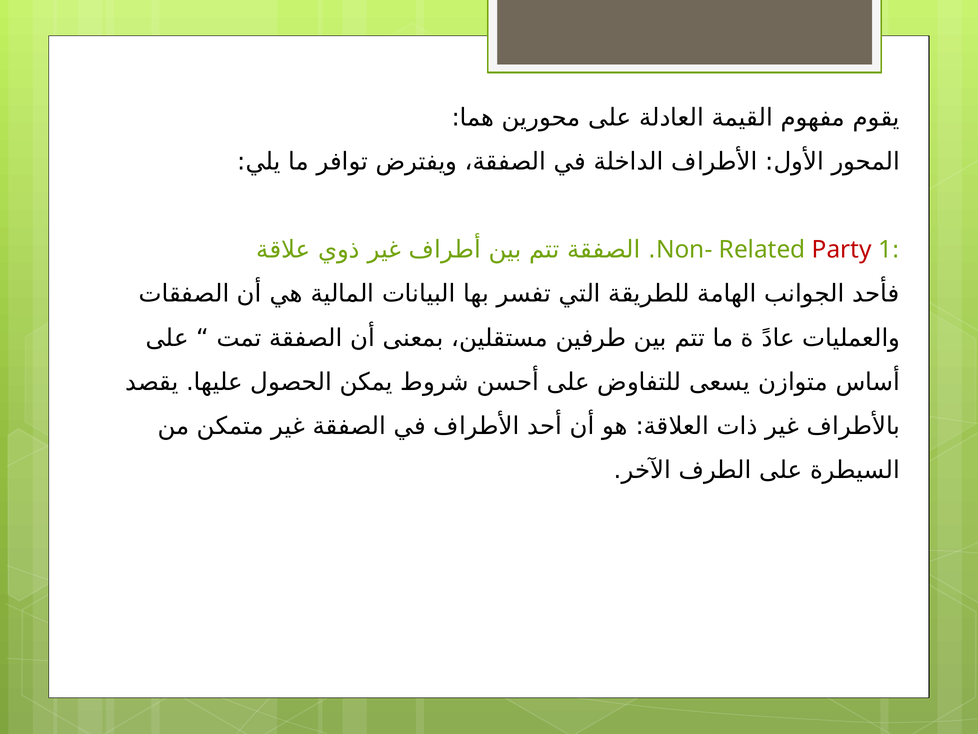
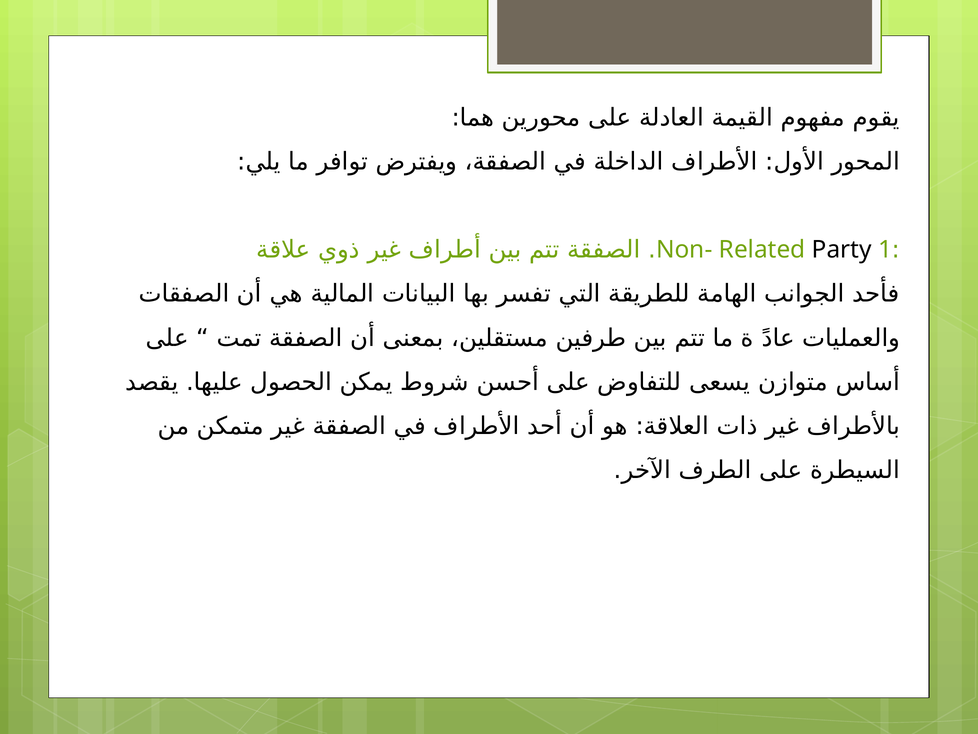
Party colour: red -> black (842, 250)
